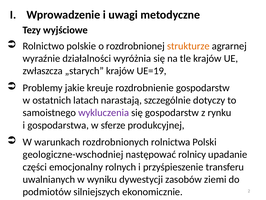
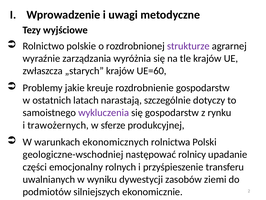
strukturze colour: orange -> purple (188, 46)
działalności: działalności -> zarządzania (87, 58)
UE=19: UE=19 -> UE=60 (152, 71)
gospodarstwa: gospodarstwa -> trawożernych (58, 125)
rozdrobnionych: rozdrobnionych -> ekonomicznych (116, 142)
